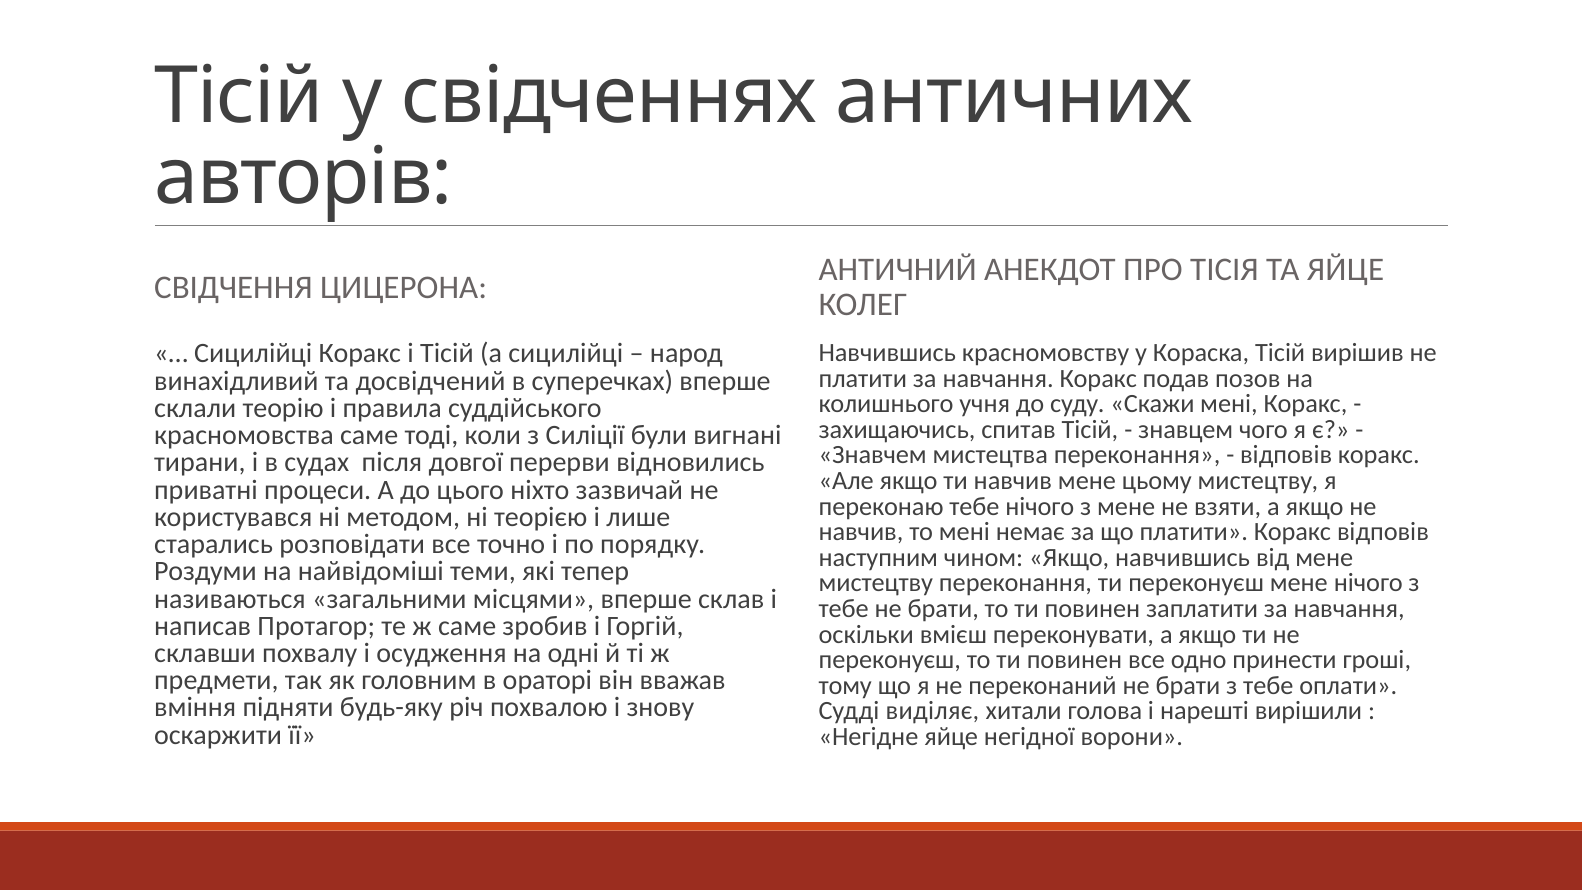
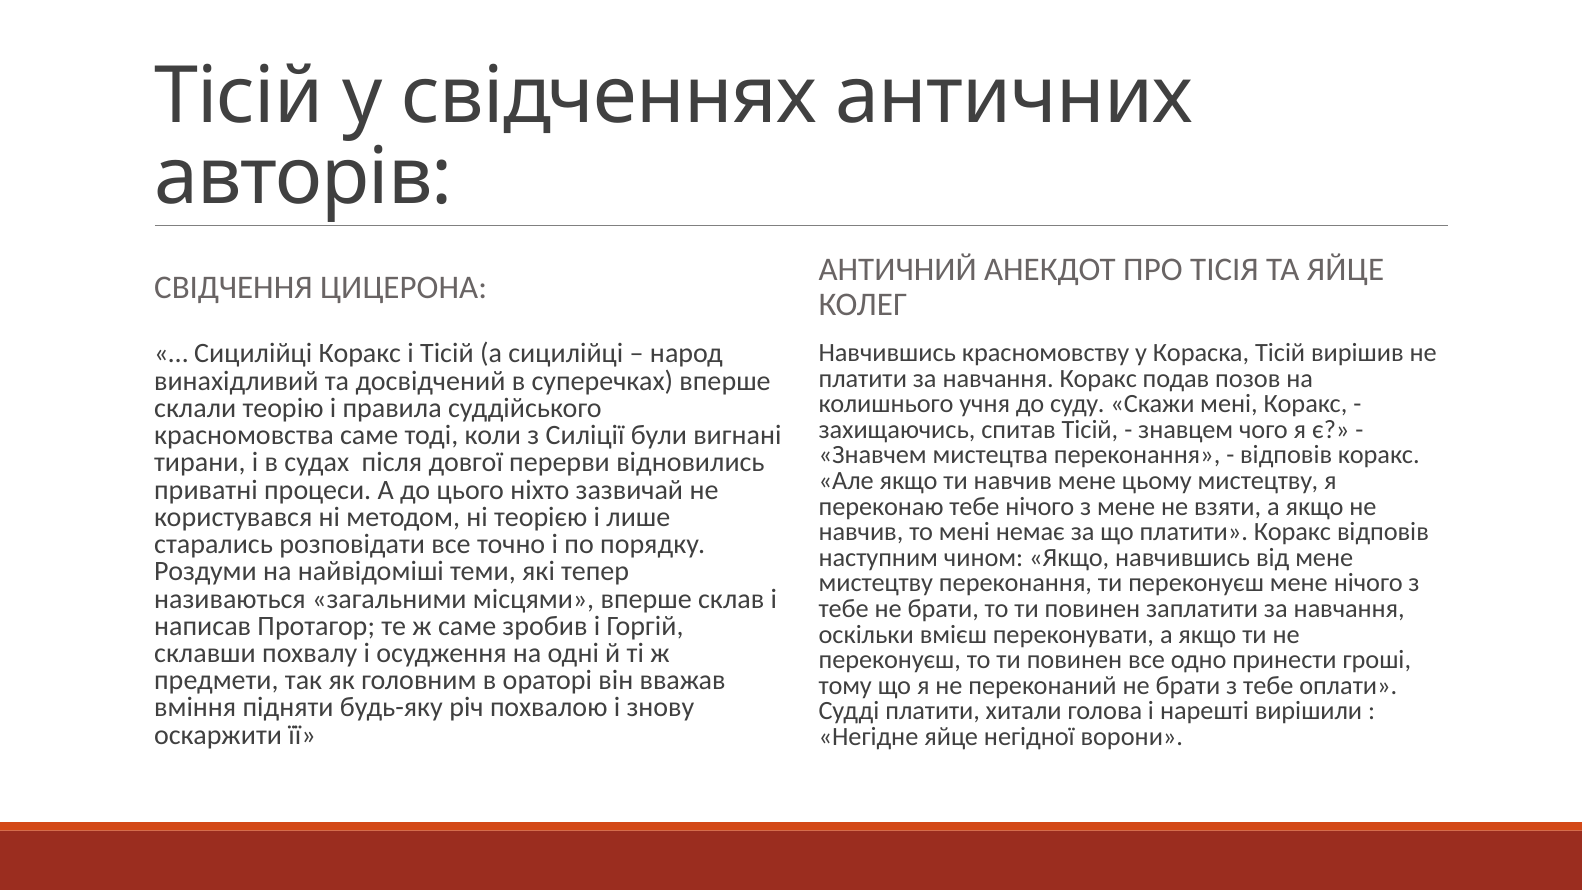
Судді виділяє: виділяє -> платити (933, 711)
